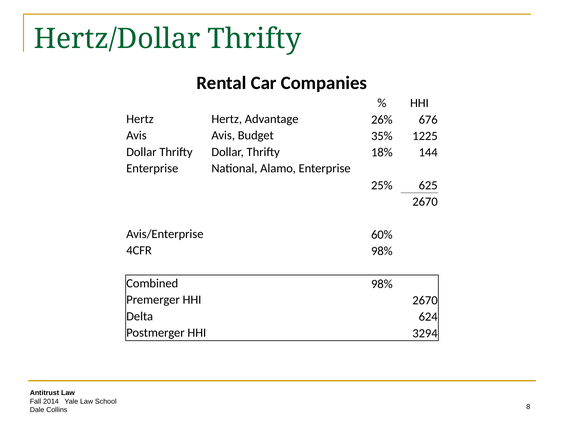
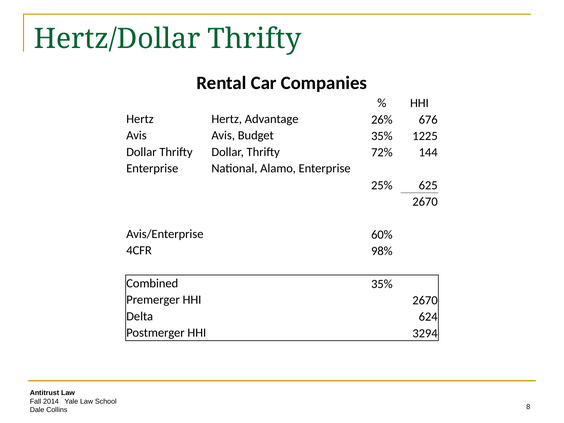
18%: 18% -> 72% (382, 152)
Combined 98%: 98% -> 35% (382, 284)
